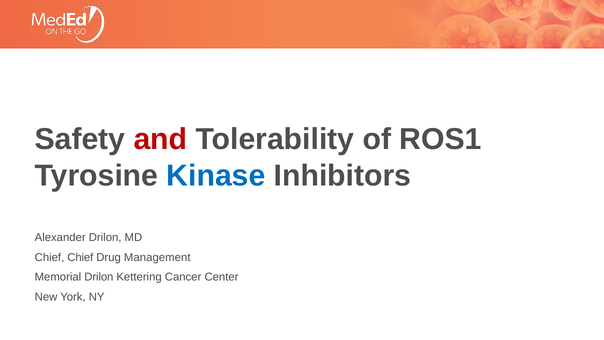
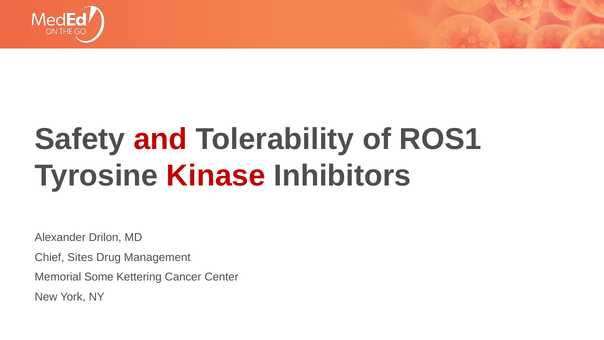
Kinase colour: blue -> red (216, 176)
Chief Chief: Chief -> Sites (80, 257)
Memorial Drilon: Drilon -> Some (99, 277)
